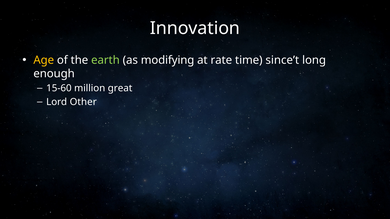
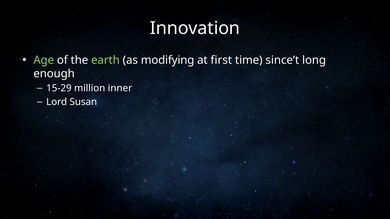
Age colour: yellow -> light green (44, 60)
rate: rate -> first (221, 60)
15-60: 15-60 -> 15-29 (59, 88)
great: great -> inner (120, 88)
Other: Other -> Susan (83, 102)
